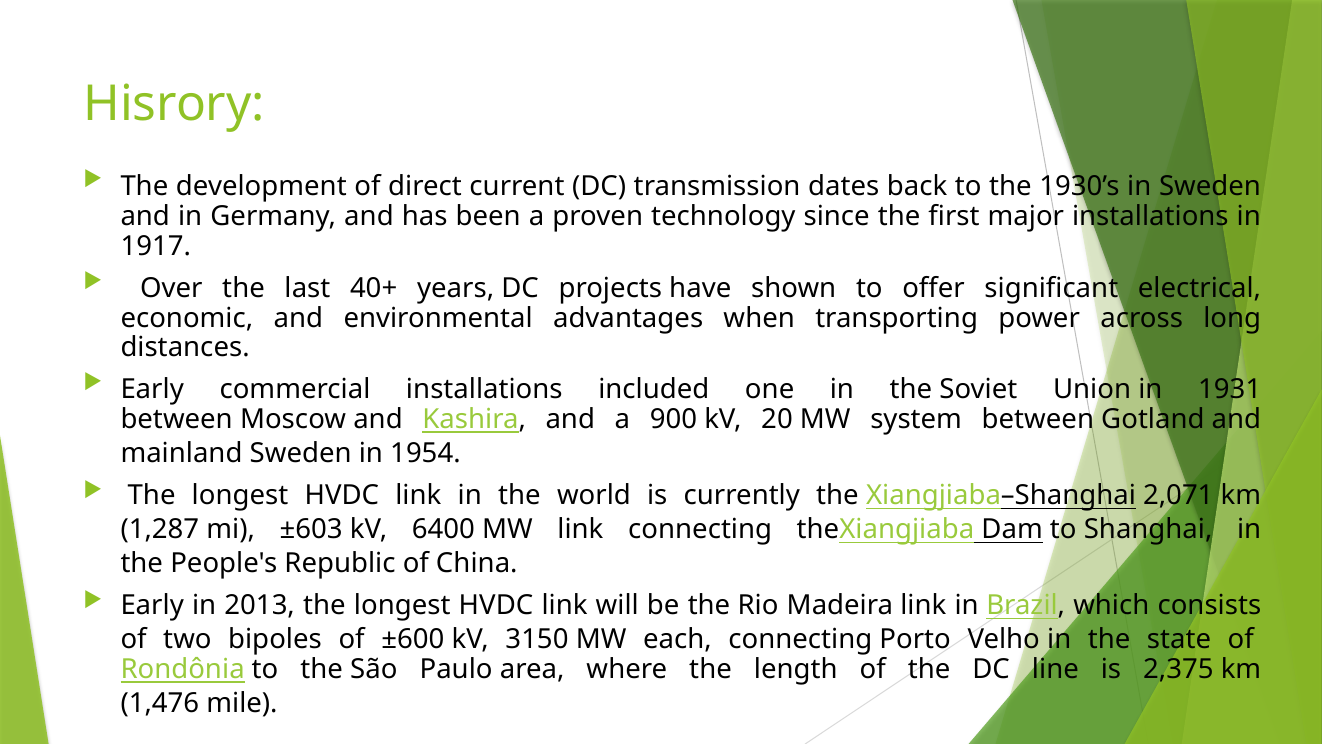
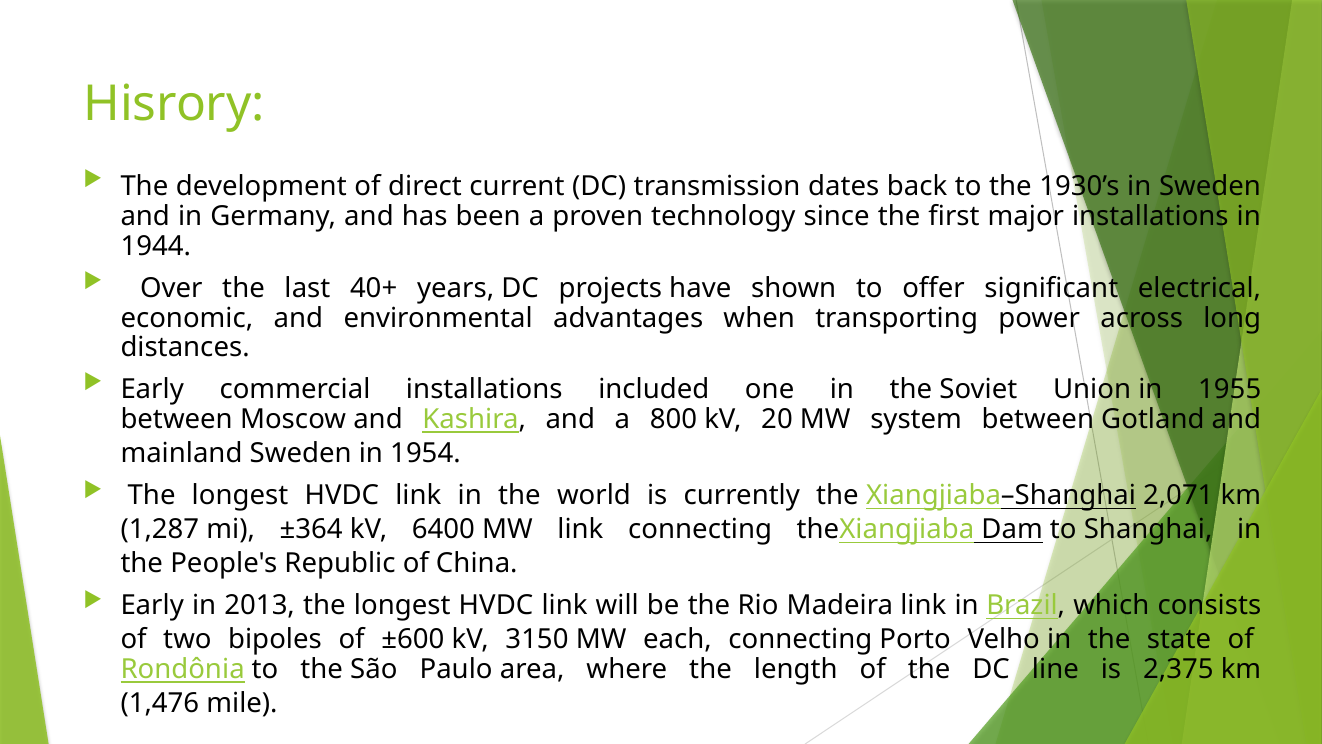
1917: 1917 -> 1944 (156, 246)
1931: 1931 -> 1955 (1230, 390)
900: 900 -> 800 (673, 419)
±603: ±603 -> ±364 (311, 529)
